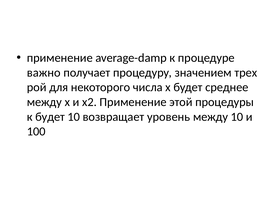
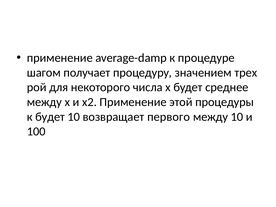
важно: важно -> шагом (44, 73)
уровень: уровень -> первого (169, 117)
